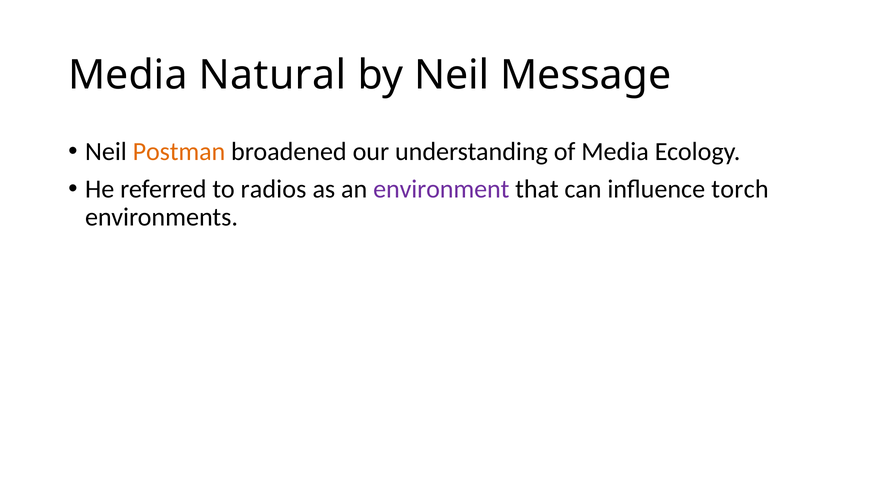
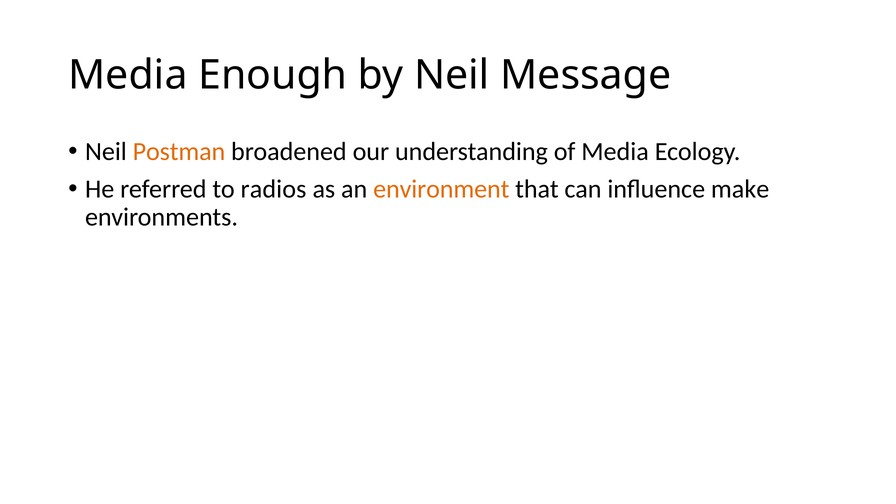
Natural: Natural -> Enough (273, 75)
environment colour: purple -> orange (441, 189)
torch: torch -> make (740, 189)
